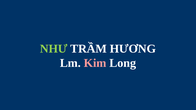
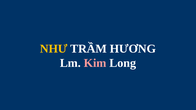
NHƯ colour: light green -> yellow (54, 49)
